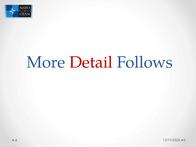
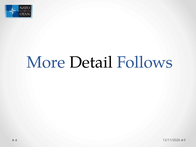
Detail colour: red -> black (91, 62)
